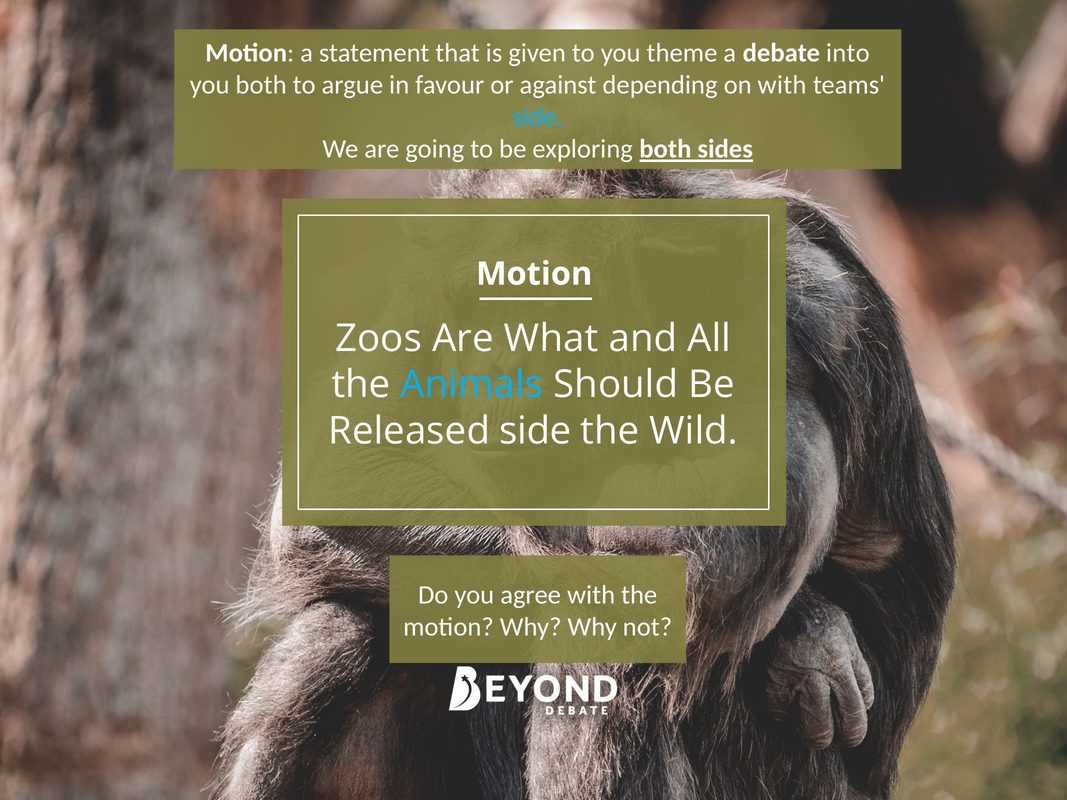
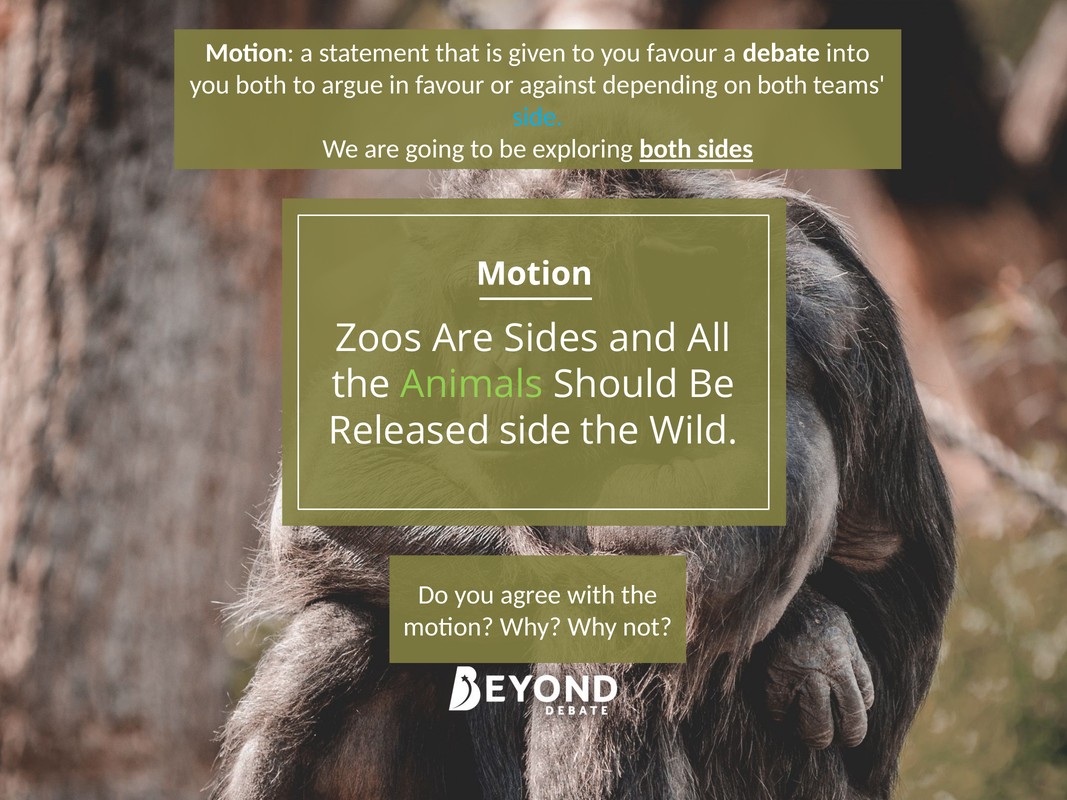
you theme: theme -> favour (682, 53)
on with: with -> both (782, 85)
Are What: What -> Sides (551, 339)
Animals colour: light blue -> light green (472, 385)
